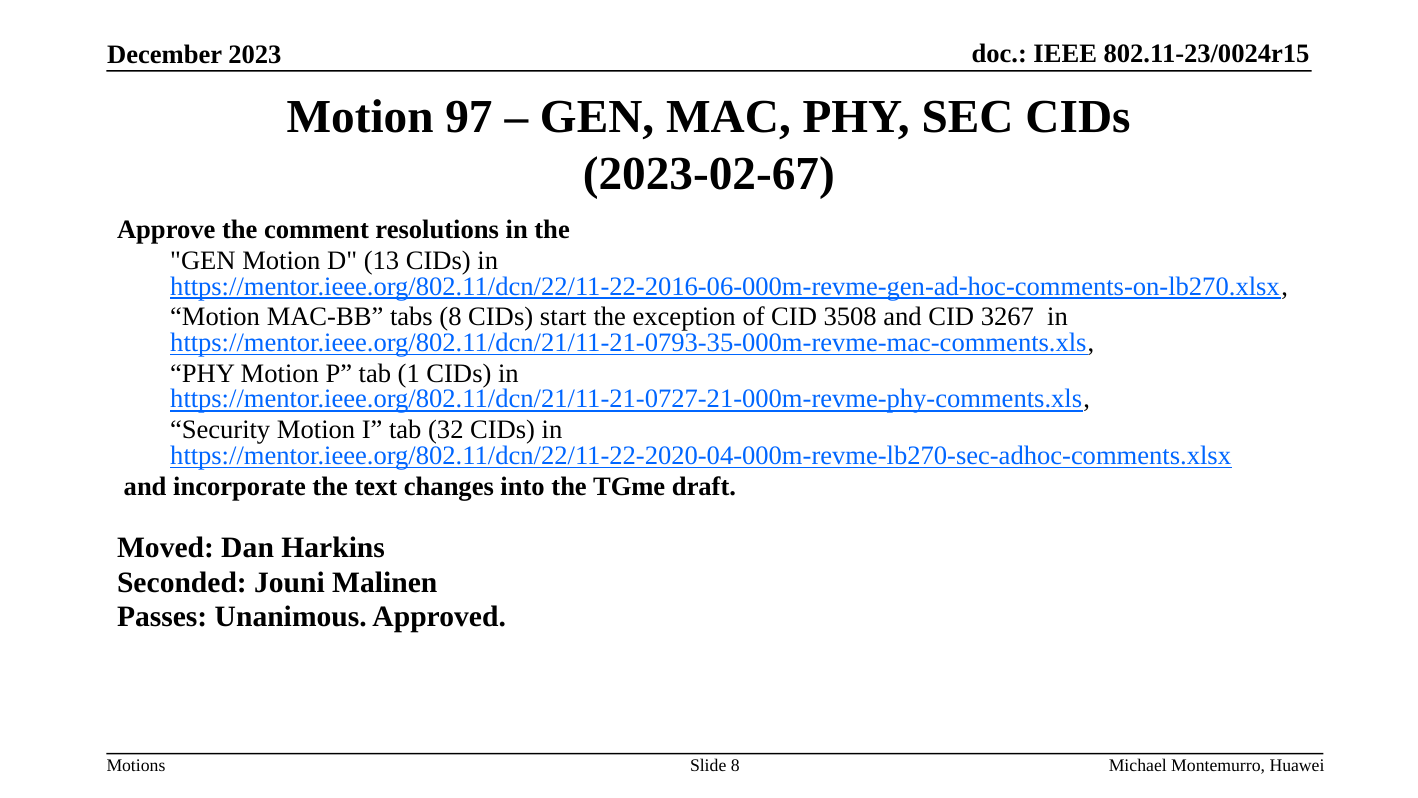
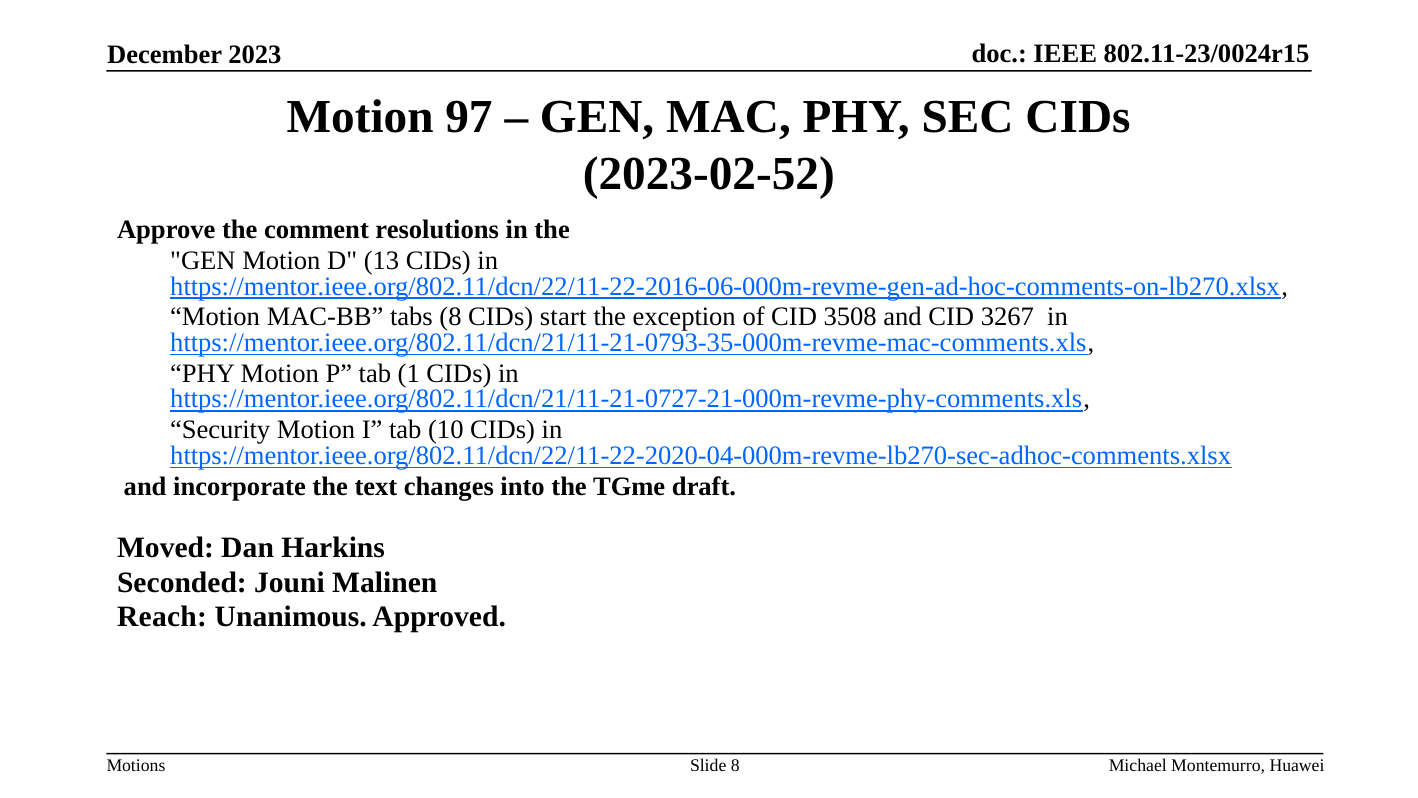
2023-02-67: 2023-02-67 -> 2023-02-52 (709, 173)
32: 32 -> 10 (446, 430)
Passes: Passes -> Reach (162, 616)
